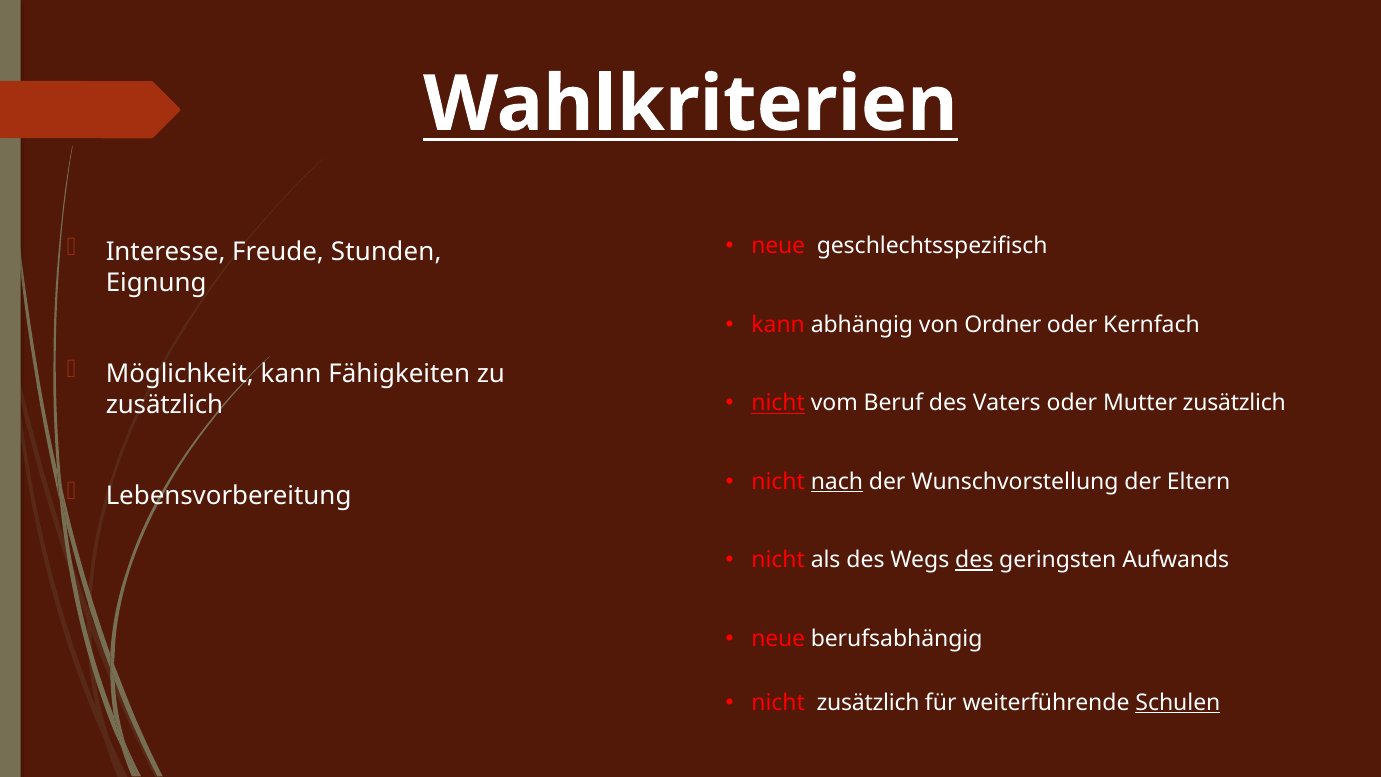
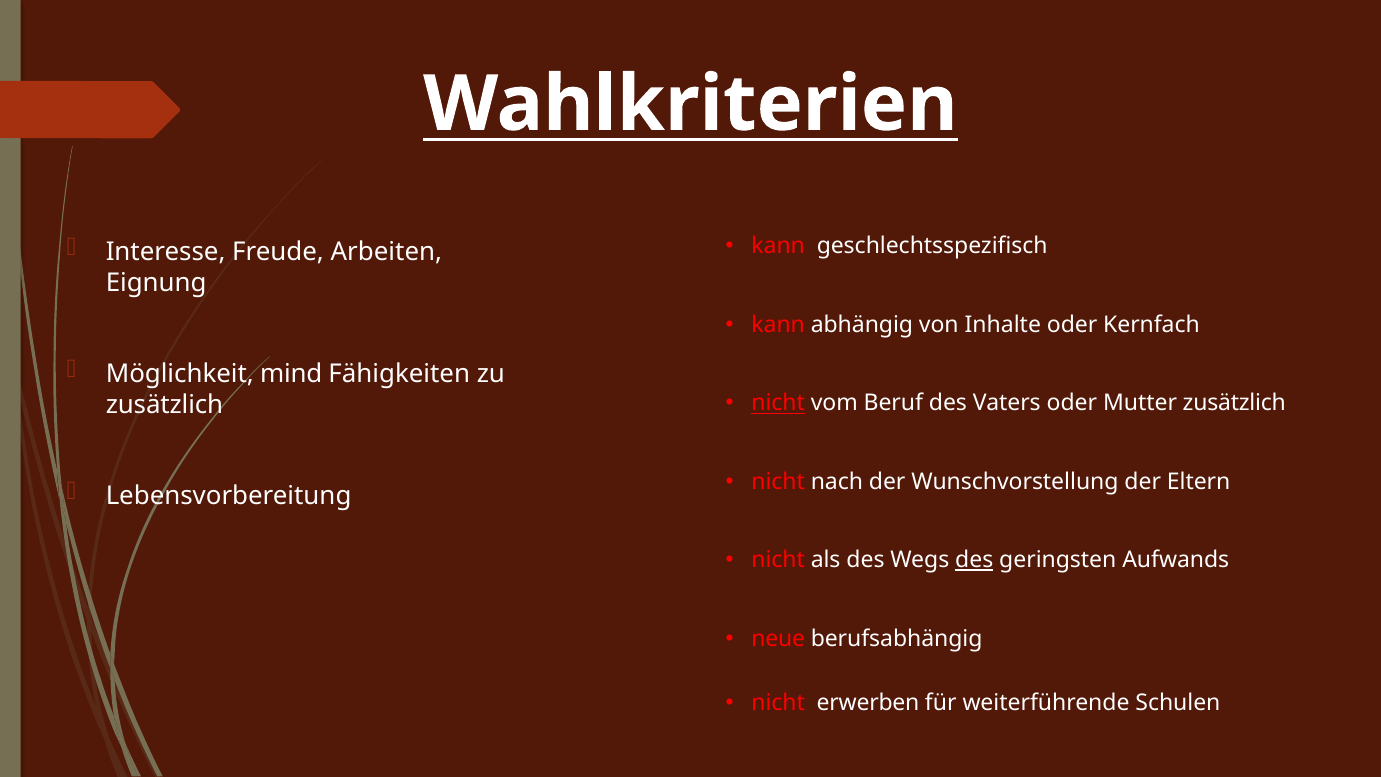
neue: neue -> kann (778, 246)
Stunden: Stunden -> Arbeiten (386, 251)
Ordner: Ordner -> Inhalte (1003, 325)
Möglichkeit kann: kann -> mind (291, 373)
nach underline: present -> none (837, 482)
nicht zusätzlich: zusätzlich -> erwerben (868, 703)
Schulen underline: present -> none (1178, 703)
